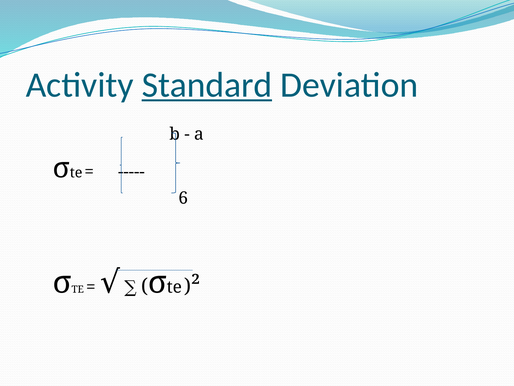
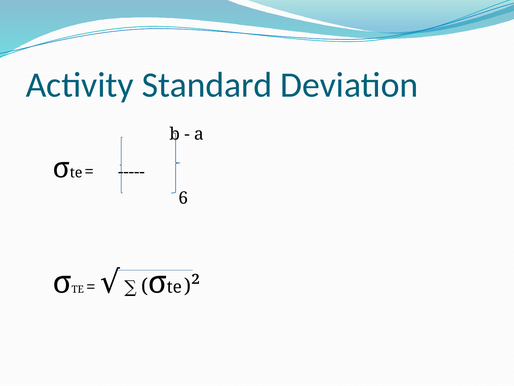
Standard underline: present -> none (207, 85)
